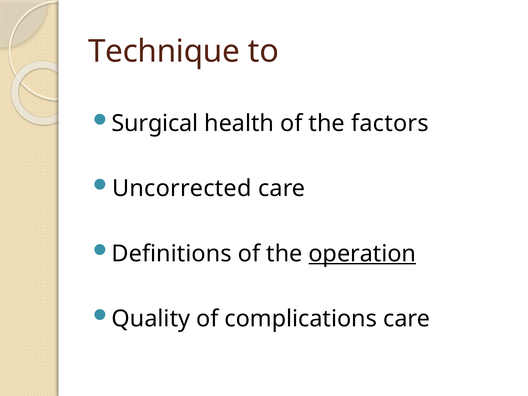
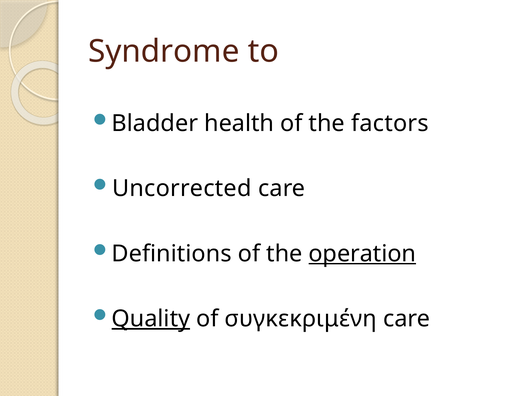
Technique: Technique -> Syndrome (164, 51)
Surgical: Surgical -> Bladder (155, 123)
Quality underline: none -> present (151, 319)
complications: complications -> συγκεκριμένη (301, 319)
